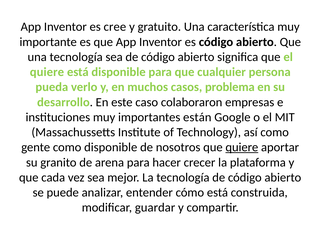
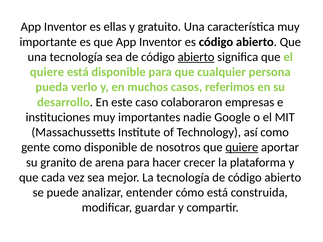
cree: cree -> ellas (115, 27)
abierto underline: none -> present (196, 57)
problema: problema -> referimos (230, 87)
están: están -> nadie (197, 117)
